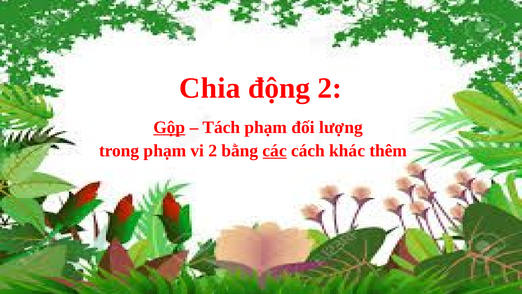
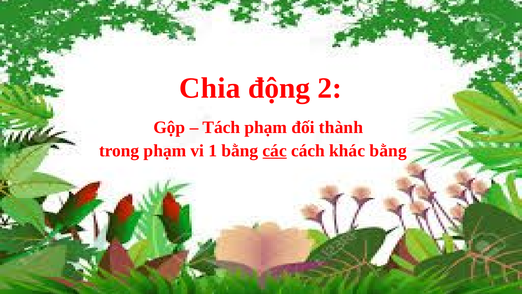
Gộp underline: present -> none (169, 127)
lượng: lượng -> thành (341, 127)
vi 2: 2 -> 1 (213, 150)
khác thêm: thêm -> bằng (388, 150)
